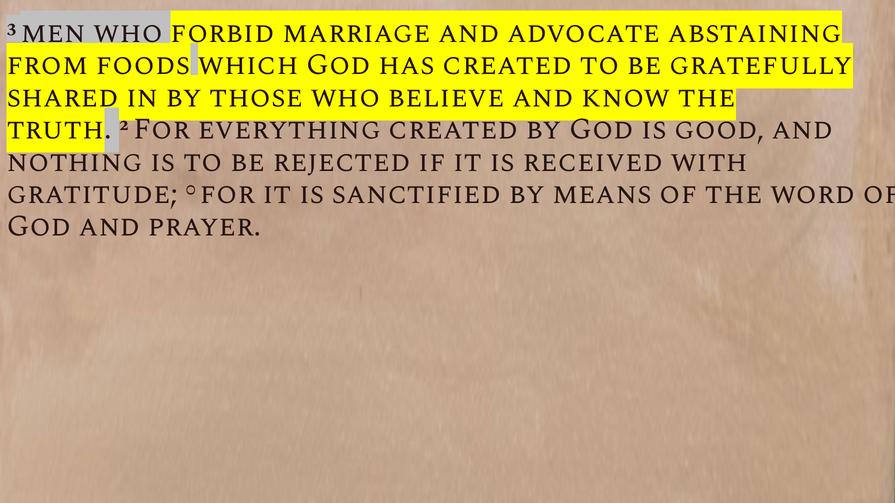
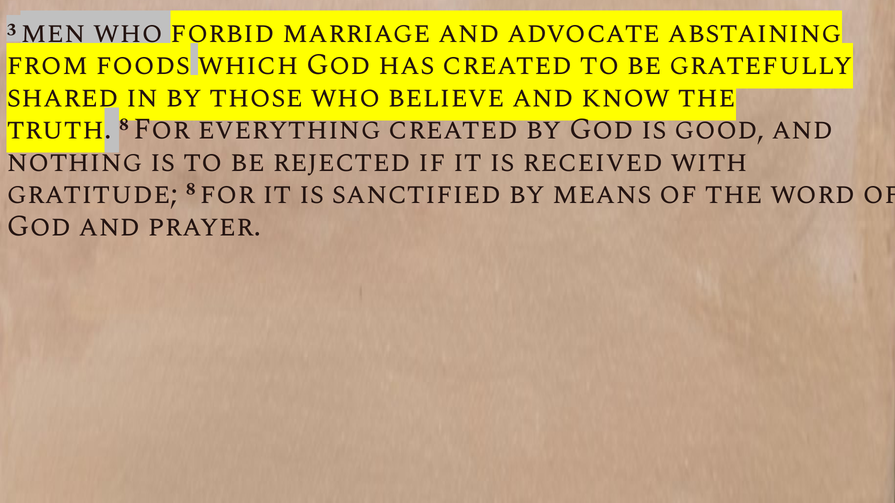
truth 2: 2 -> 8 (124, 125)
gratitude 0: 0 -> 8 (191, 189)
